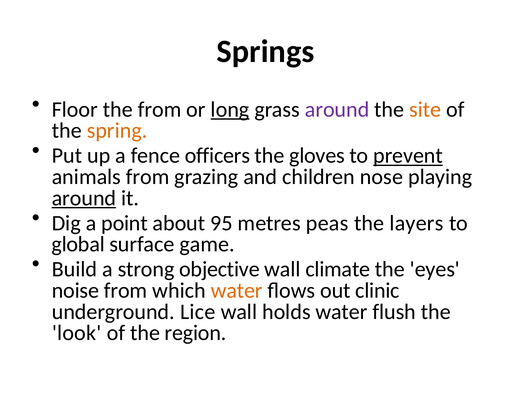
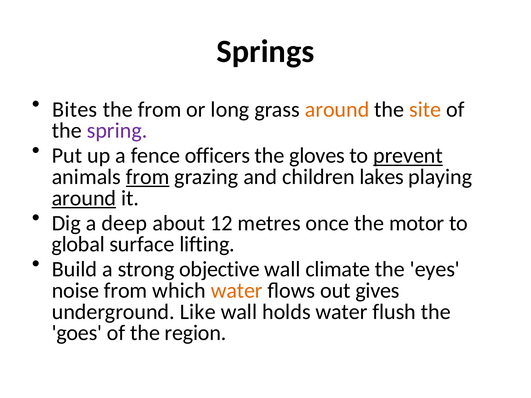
Floor: Floor -> Bites (75, 110)
long underline: present -> none (230, 110)
around colour: purple -> orange (337, 110)
spring colour: orange -> purple (117, 131)
from underline: none -> present (148, 177)
nose: nose -> lakes (382, 177)
point: point -> deep (124, 223)
95: 95 -> 12 (221, 223)
peas: peas -> once (327, 223)
layers: layers -> motor (417, 223)
game: game -> lifting (207, 244)
clinic: clinic -> gives (377, 291)
Lice: Lice -> Like (198, 312)
look: look -> goes (77, 333)
